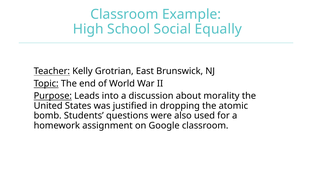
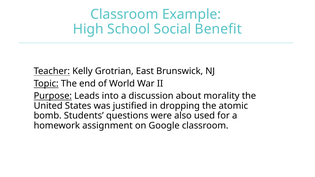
Equally: Equally -> Benefit (218, 29)
